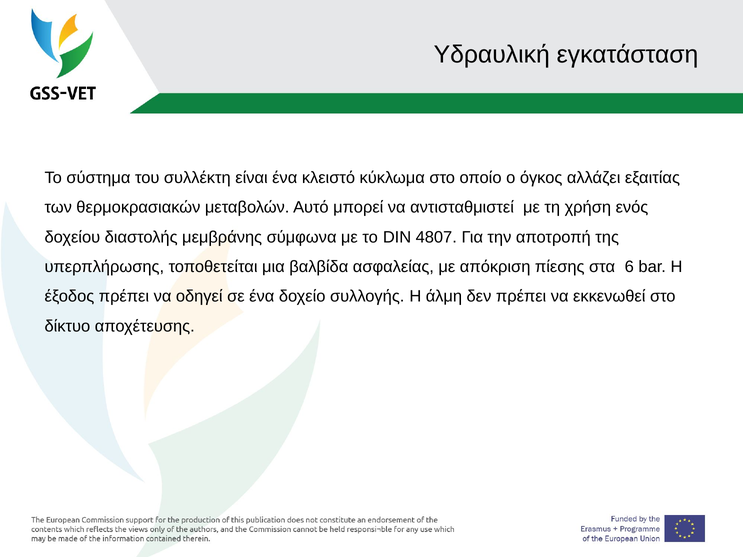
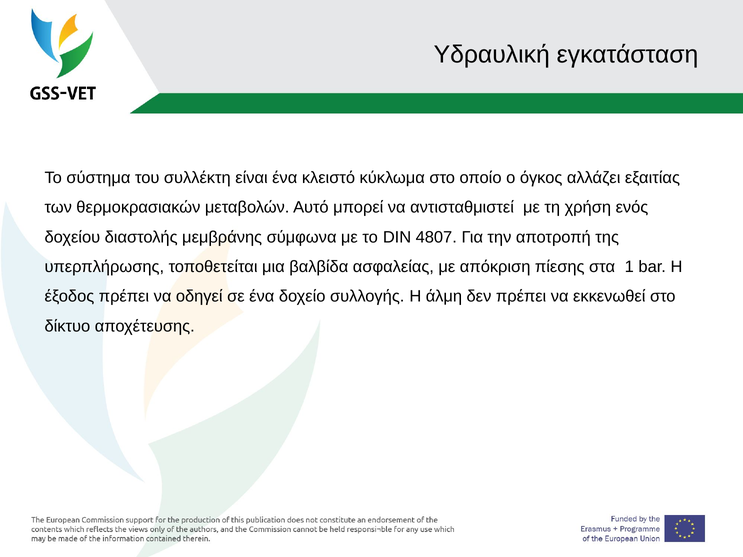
6: 6 -> 1 (629, 267)
